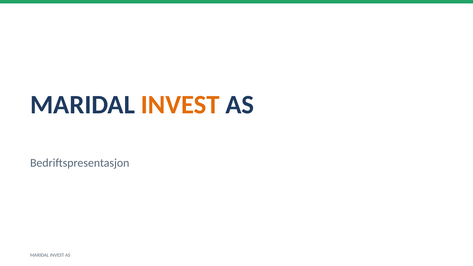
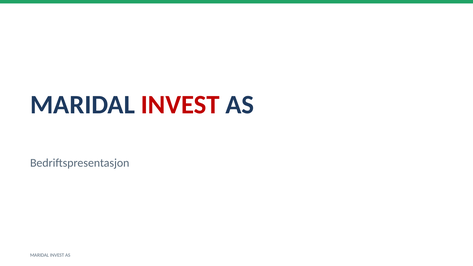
INVEST colour: orange -> red (180, 105)
